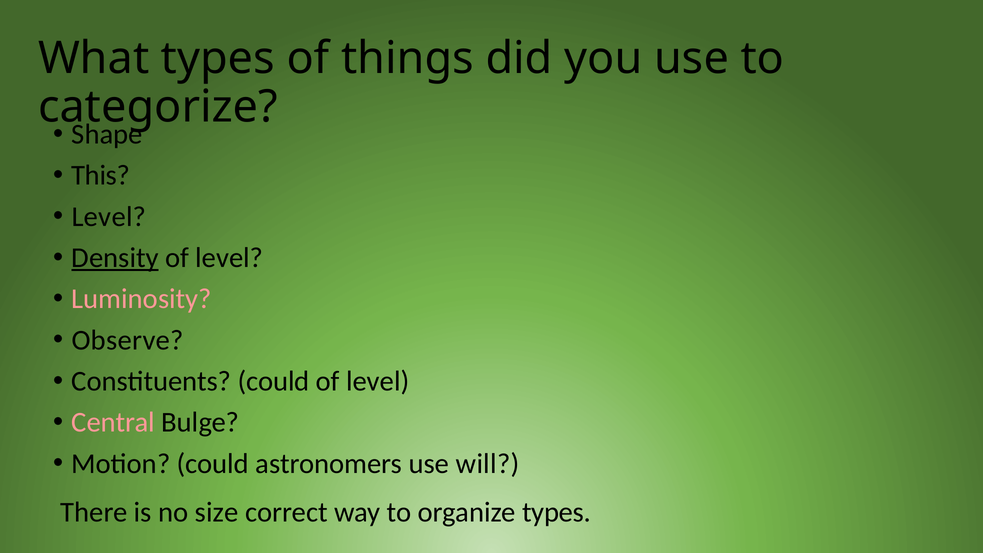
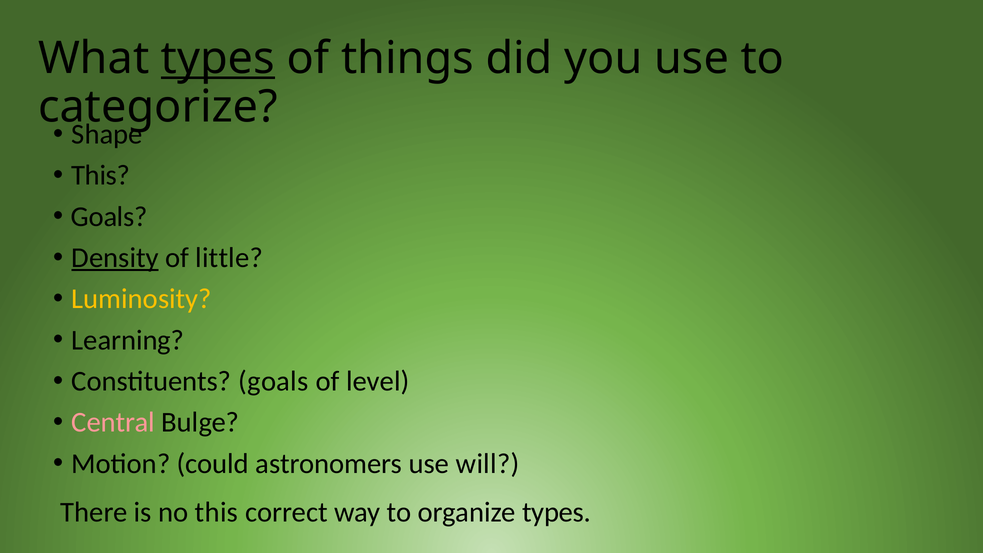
types underline: none -> present (218, 58)
Level: Level -> Goals (109, 217)
level: level -> little (229, 258)
Luminosity colour: pink -> yellow (142, 299)
Observe: Observe -> Learning (128, 340)
Constituents could: could -> goals (273, 381)
no size: size -> this (217, 512)
